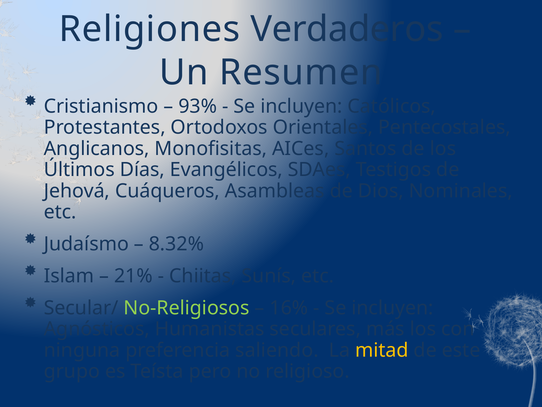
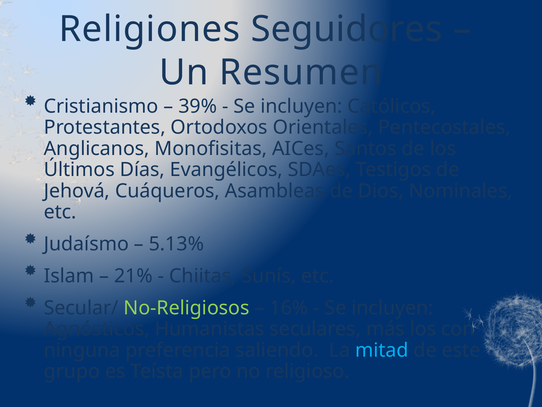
Verdaderos: Verdaderos -> Seguidores (347, 29)
93%: 93% -> 39% (198, 106)
8.32%: 8.32% -> 5.13% (176, 244)
mitad colour: yellow -> light blue (382, 350)
